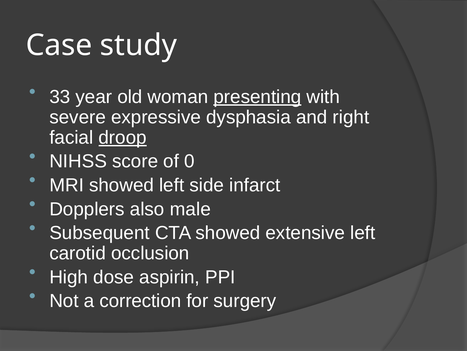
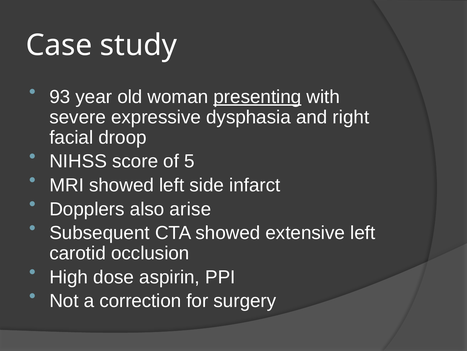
33: 33 -> 93 (60, 97)
droop underline: present -> none (123, 137)
0: 0 -> 5 (189, 161)
male: male -> arise (190, 209)
